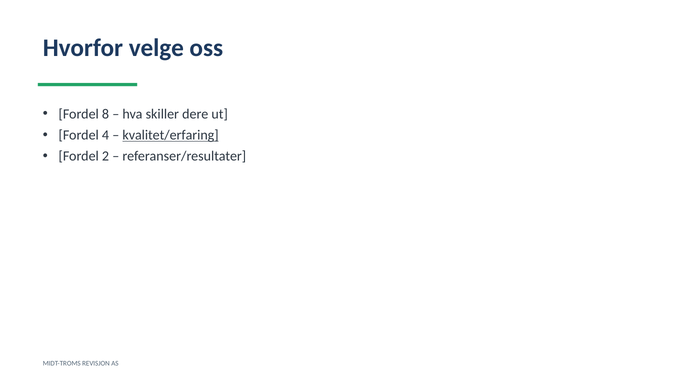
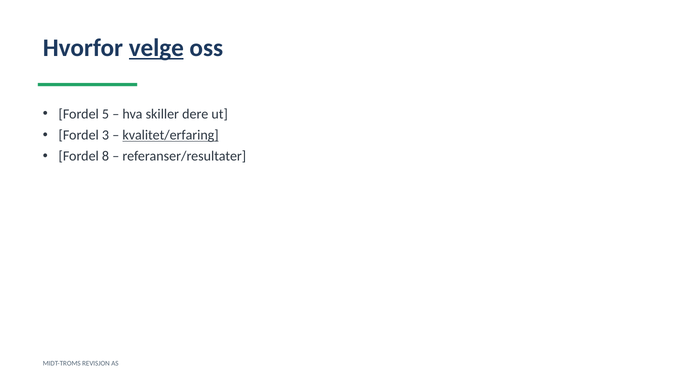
velge underline: none -> present (156, 48)
8: 8 -> 5 (106, 114)
4: 4 -> 3 (106, 135)
2: 2 -> 8 (106, 156)
